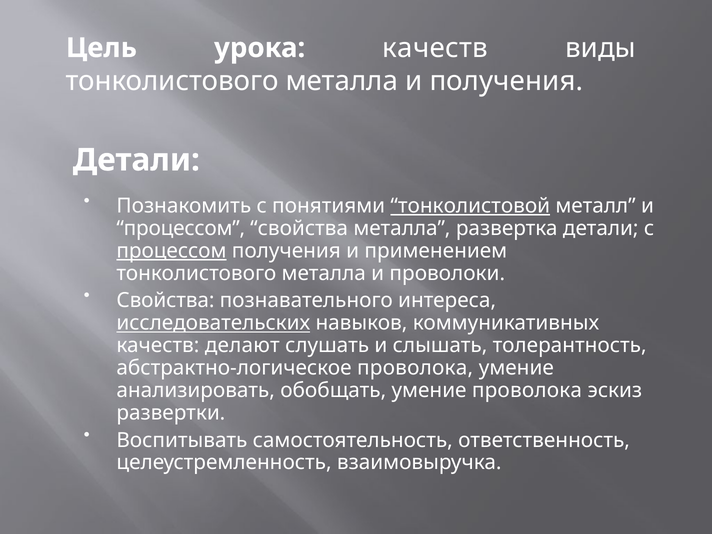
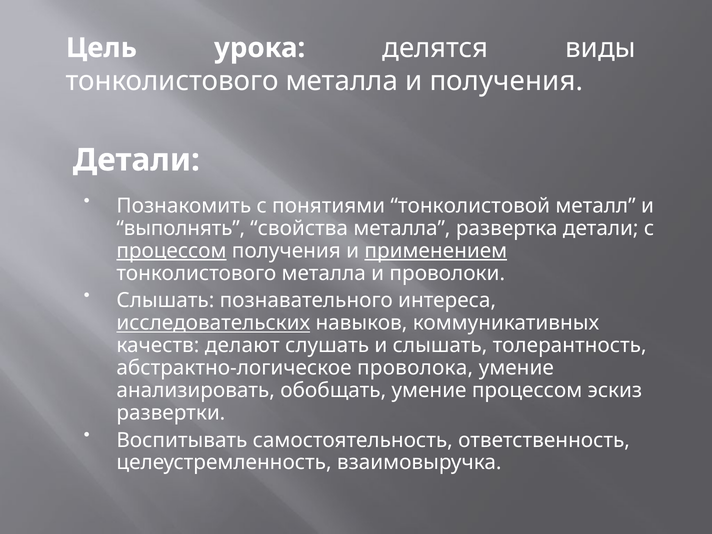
урока качеств: качеств -> делятся (435, 48)
тонколистовой underline: present -> none (470, 206)
процессом: процессом -> выполнять (181, 228)
применением underline: none -> present (436, 251)
Свойства: Свойства -> Слышать (165, 301)
умение проволока: проволока -> процессом (527, 390)
